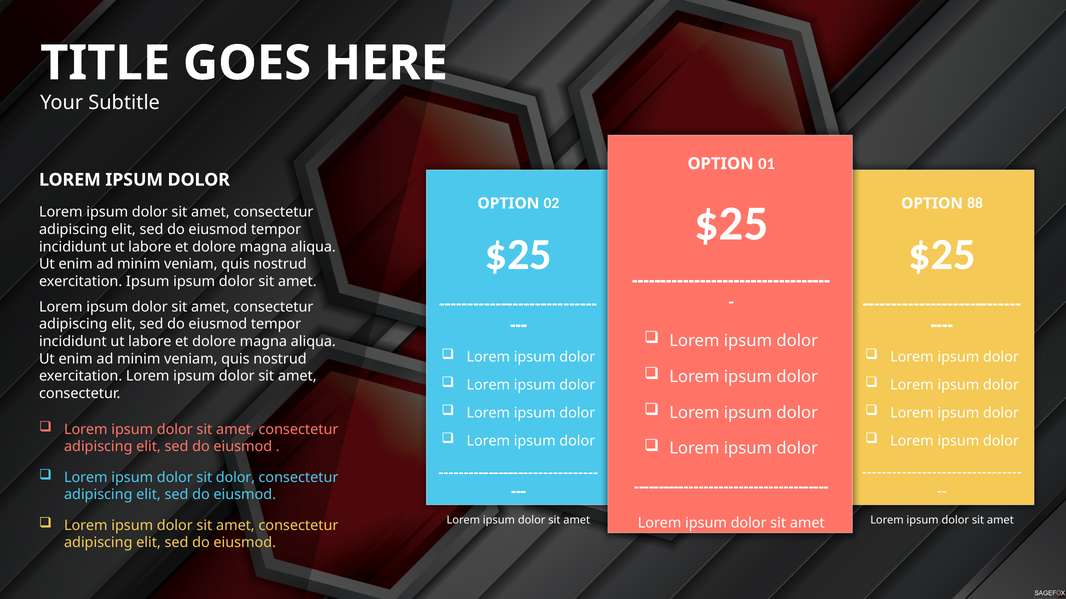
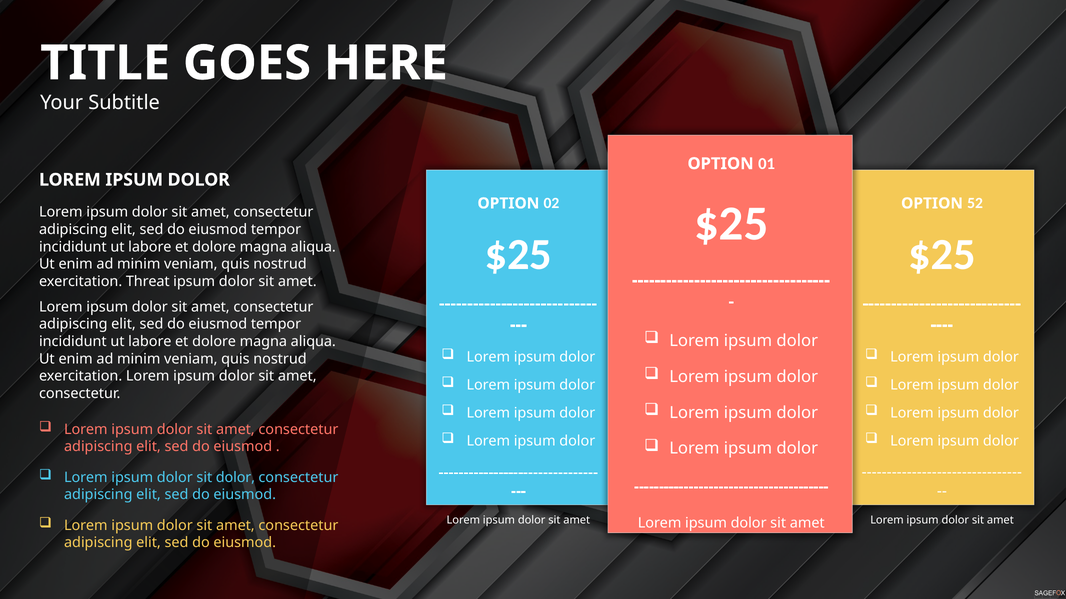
88: 88 -> 52 (975, 204)
exercitation Ipsum: Ipsum -> Threat (148, 282)
